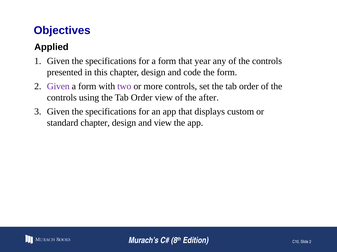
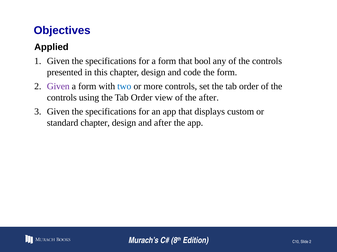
year: year -> bool (203, 61)
two colour: purple -> blue (124, 87)
and view: view -> after (163, 123)
